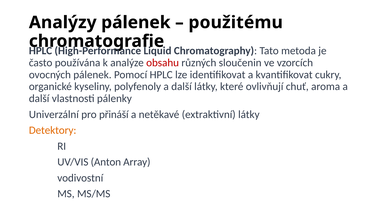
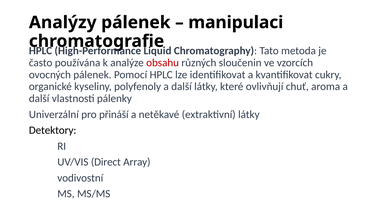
použitému: použitému -> manipulaci (236, 22)
Detektory colour: orange -> black (53, 130)
Anton: Anton -> Direct (106, 162)
